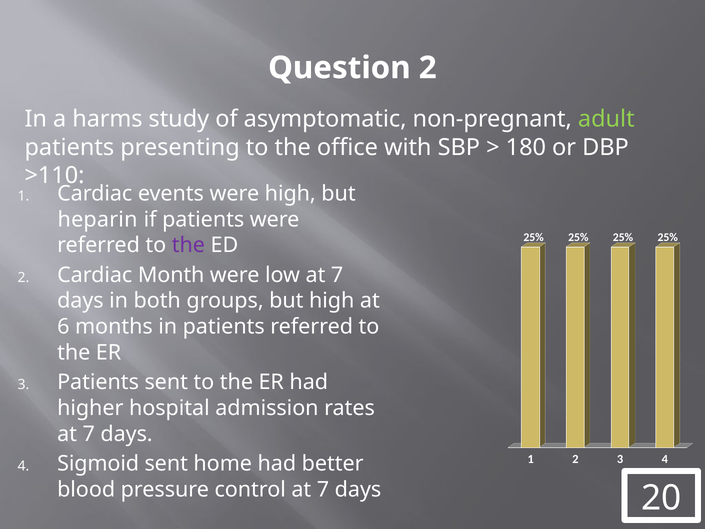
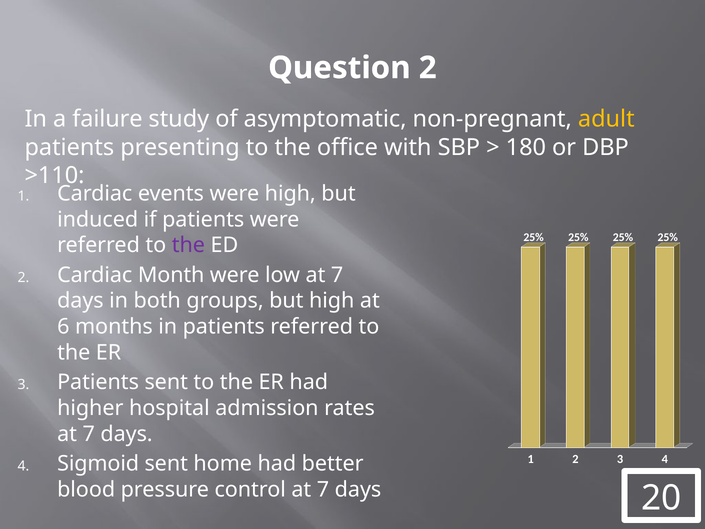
harms: harms -> failure (107, 119)
adult colour: light green -> yellow (606, 119)
heparin: heparin -> induced (98, 219)
